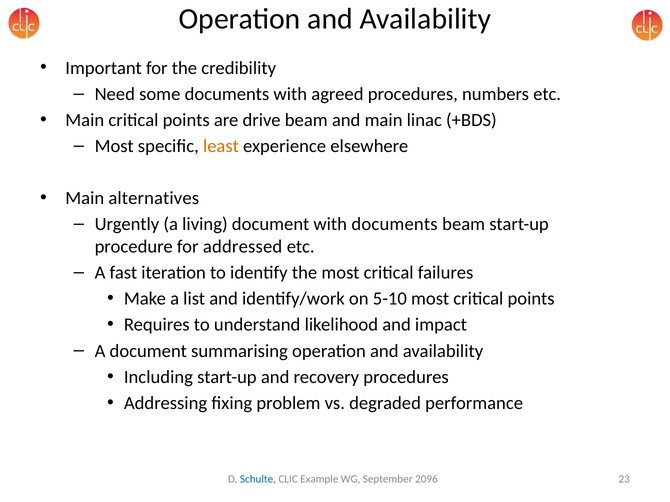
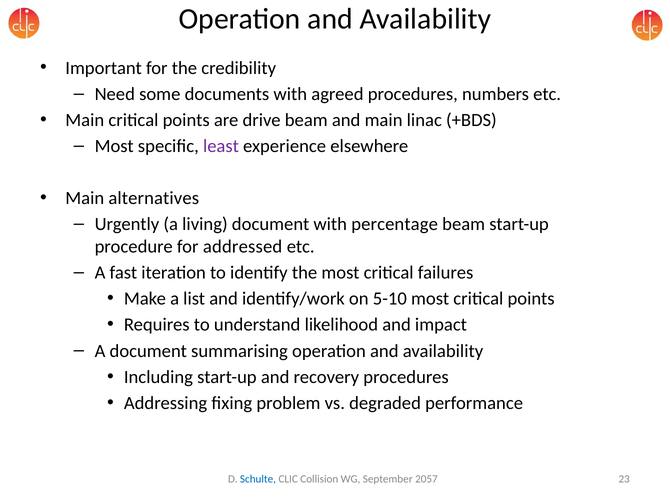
least colour: orange -> purple (221, 146)
with documents: documents -> percentage (395, 225)
Example: Example -> Collision (319, 480)
2096: 2096 -> 2057 (426, 480)
